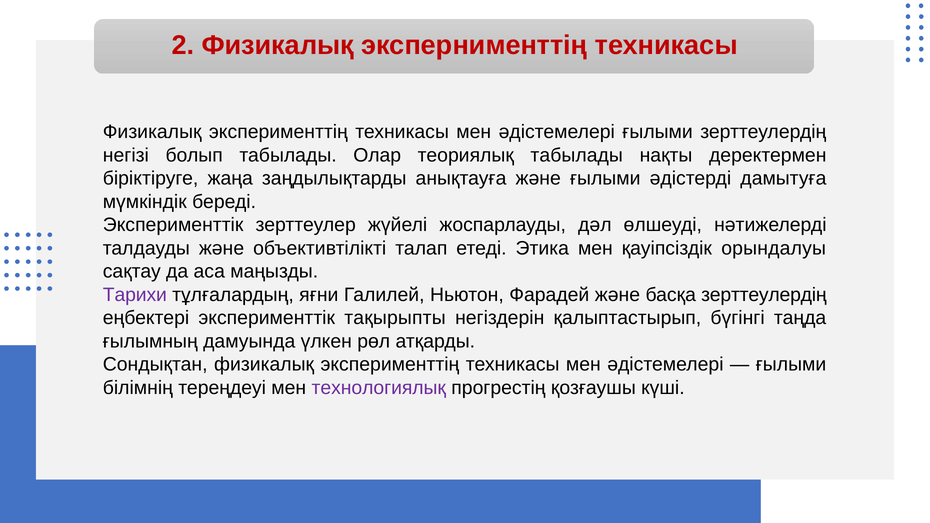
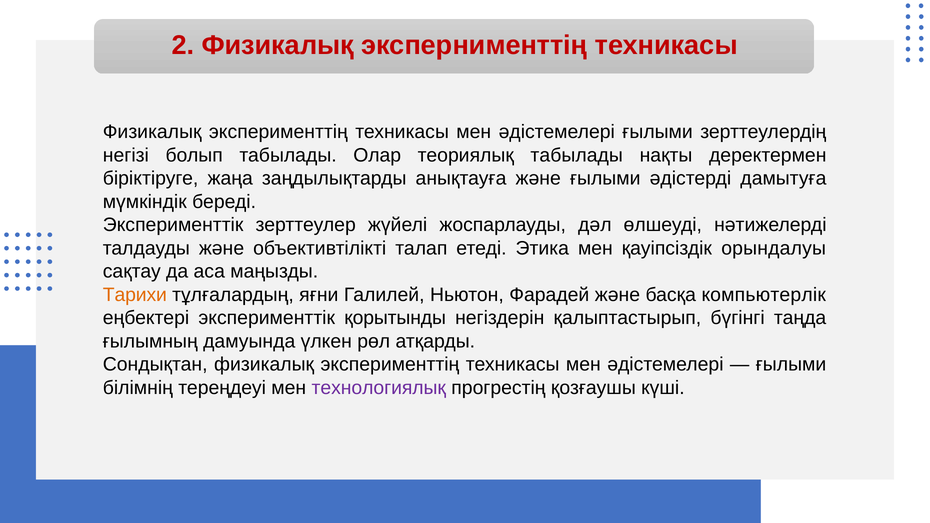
Тарихи colour: purple -> orange (135, 295)
басқа зерттеулердің: зерттеулердің -> компьютерлік (764, 295)
тақырыпты: тақырыпты -> қорытынды (395, 318)
